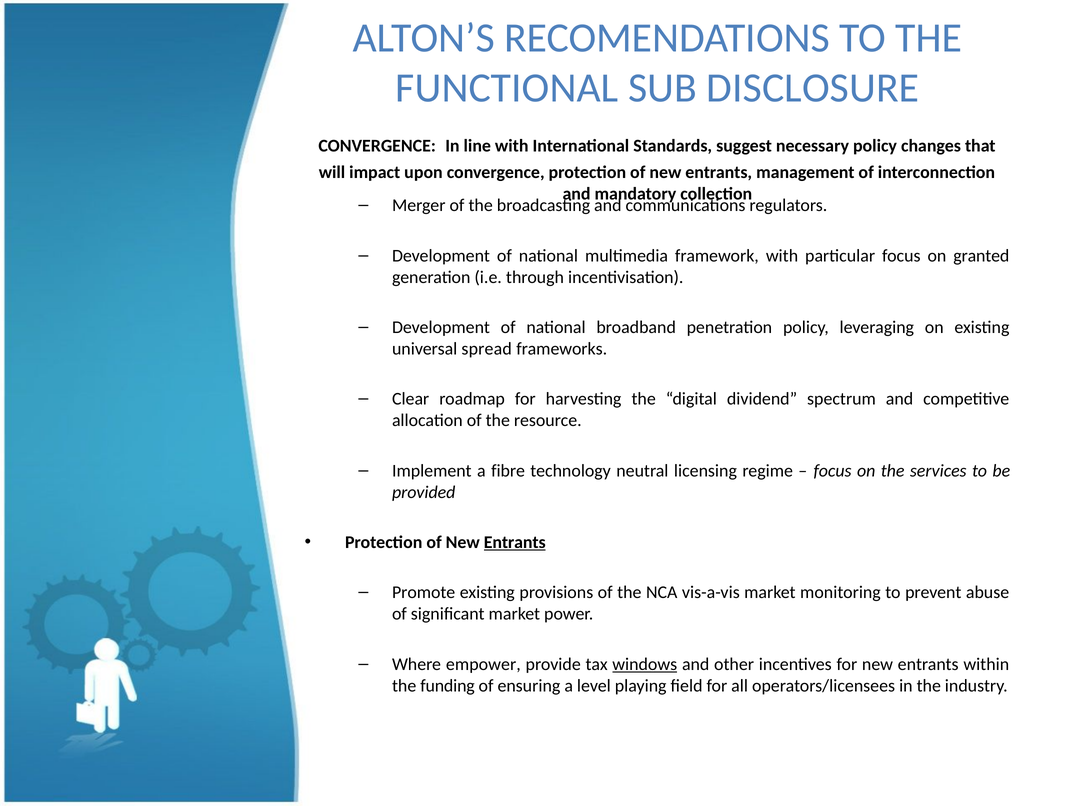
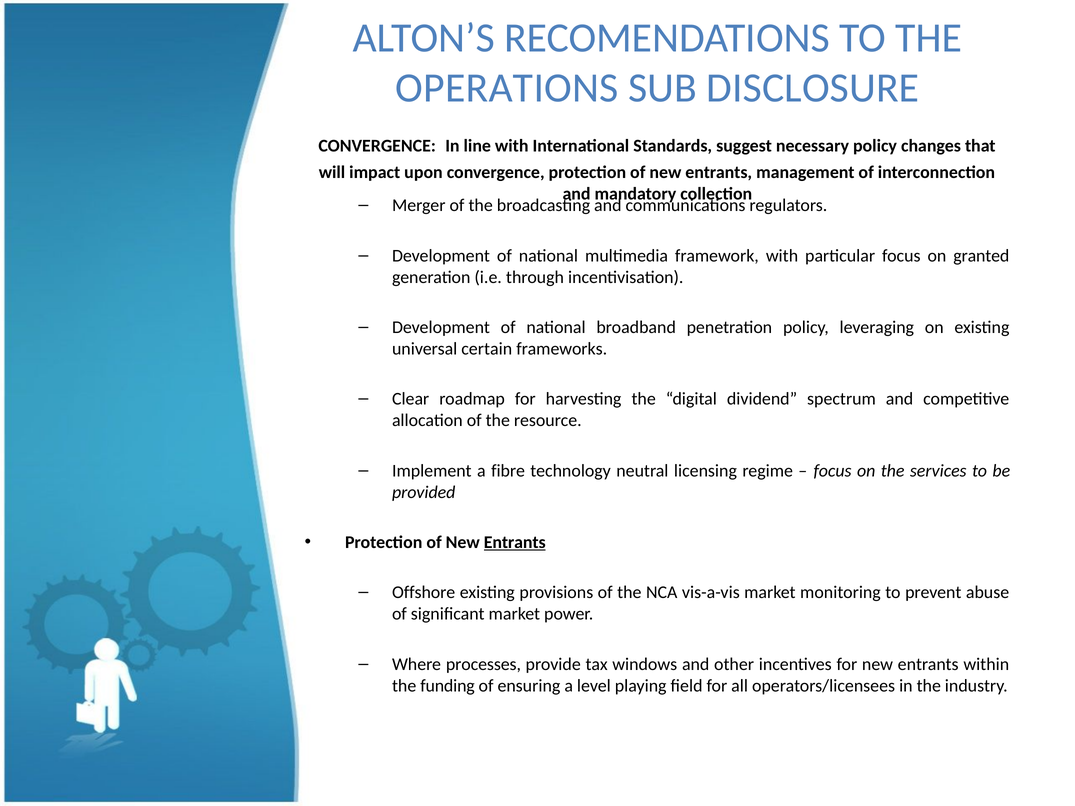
FUNCTIONAL: FUNCTIONAL -> OPERATIONS (507, 88)
spread: spread -> certain (487, 349)
Promote: Promote -> Offshore (424, 593)
empower: empower -> processes (483, 664)
windows underline: present -> none (645, 664)
